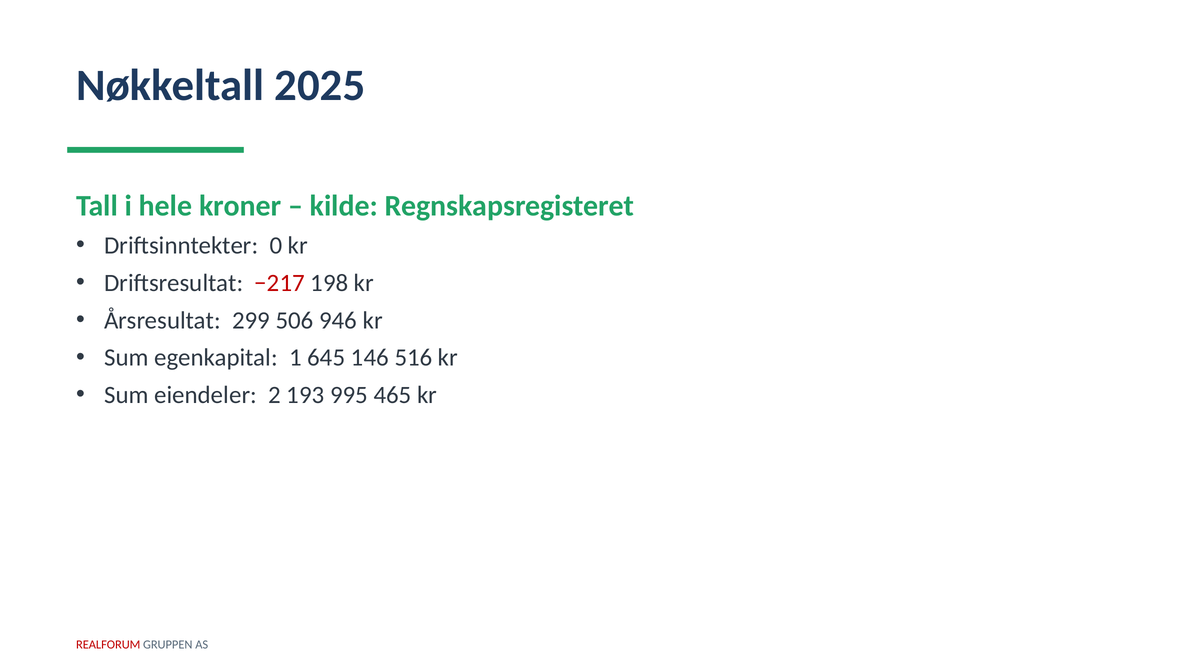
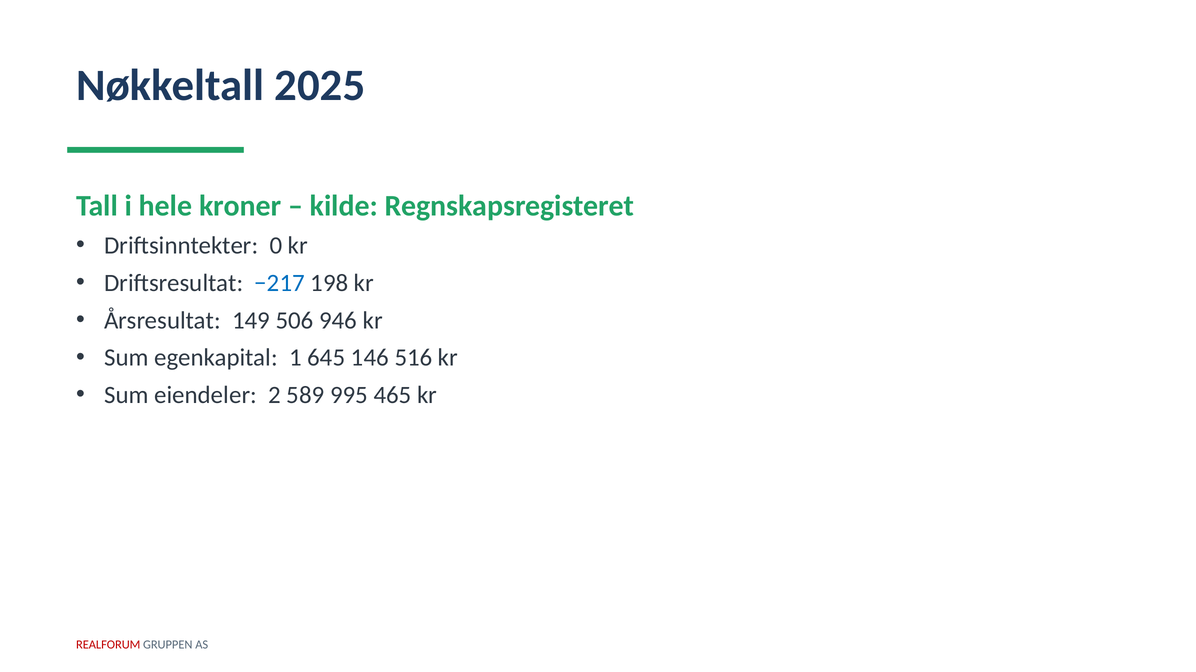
−217 colour: red -> blue (280, 283)
299: 299 -> 149 (251, 321)
193: 193 -> 589 (305, 396)
